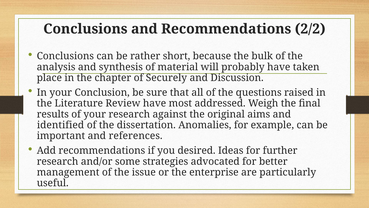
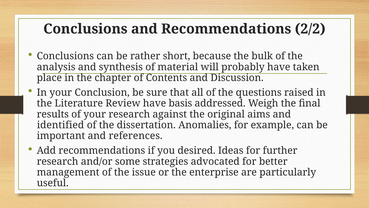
Securely: Securely -> Contents (166, 78)
most: most -> basis (180, 103)
